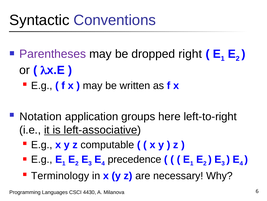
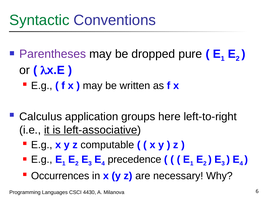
Syntactic colour: black -> green (39, 20)
right: right -> pure (190, 54)
Notation: Notation -> Calculus (41, 116)
Terminology: Terminology -> Occurrences (60, 175)
